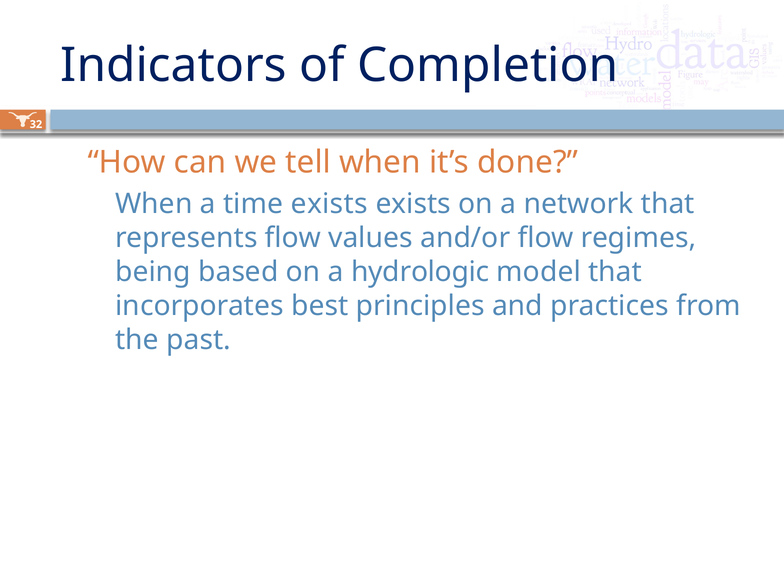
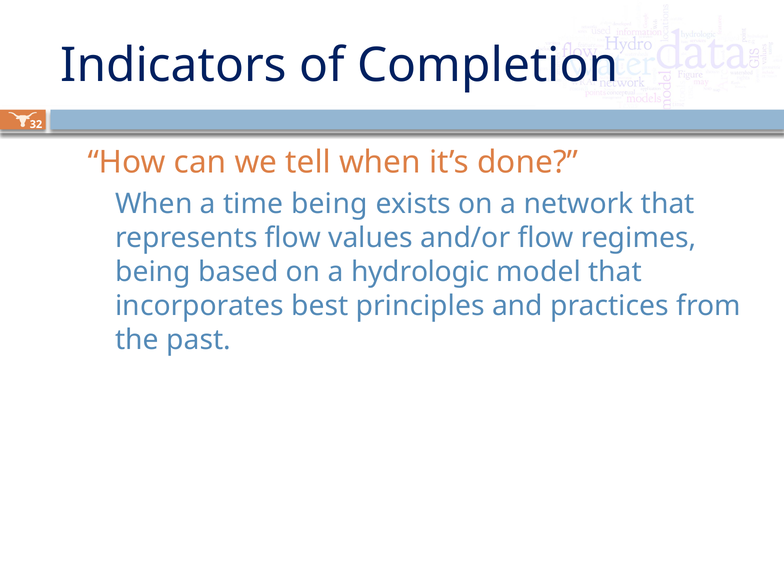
time exists: exists -> being (329, 204)
